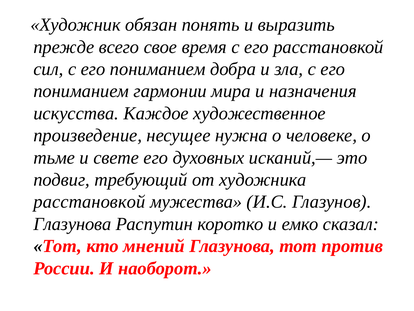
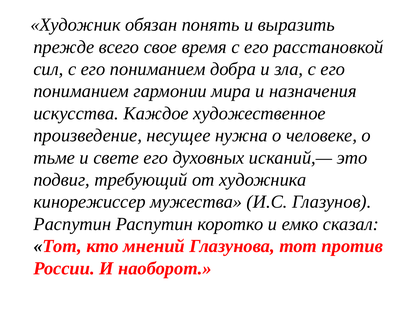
расстановкой: расстановкой -> кинорежиссер (90, 202)
Глазунова: Глазунова -> Распутин (72, 224)
